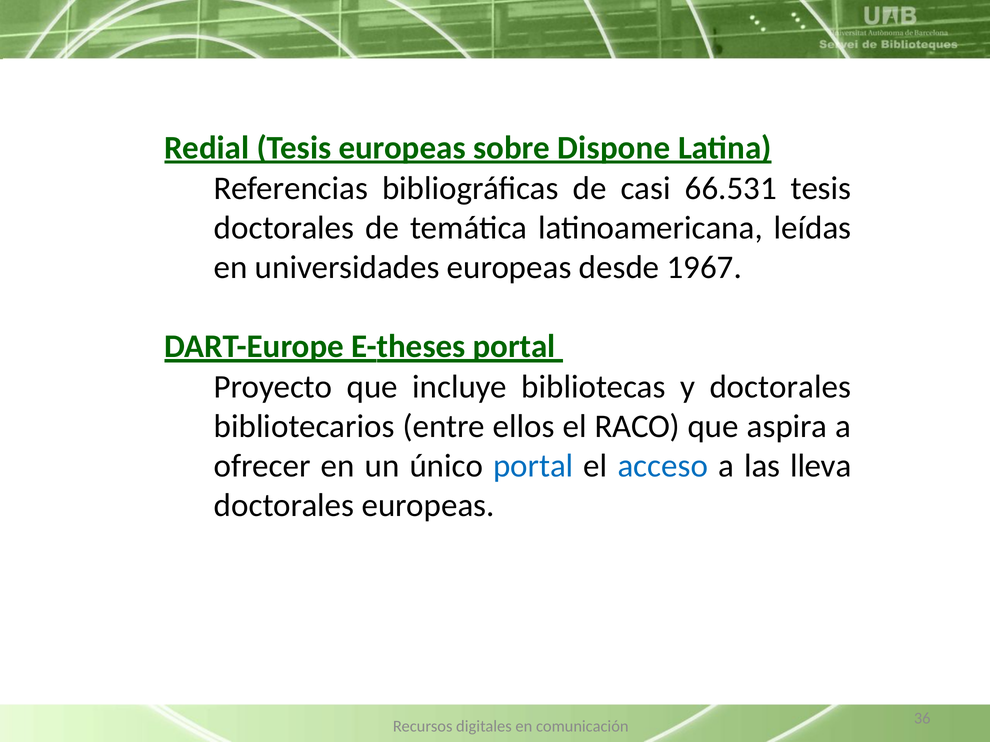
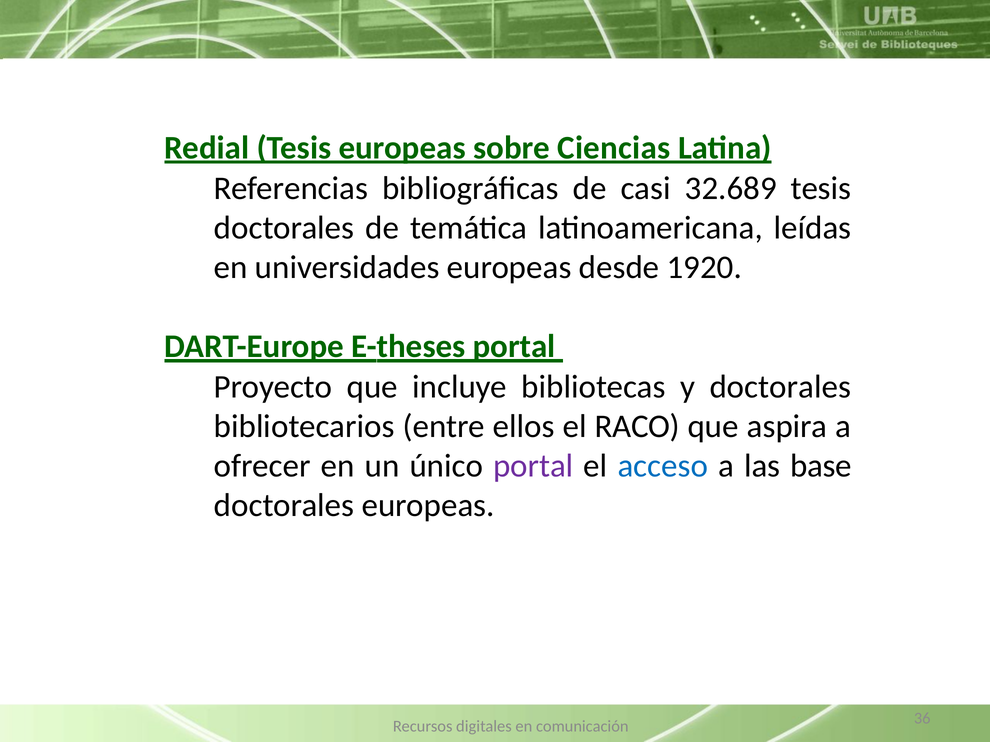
Dispone: Dispone -> Ciencias (614, 148)
66.531: 66.531 -> 32.689 (731, 188)
1967: 1967 -> 1920 (704, 268)
portal colour: blue -> purple (533, 466)
lleva: lleva -> base (821, 466)
